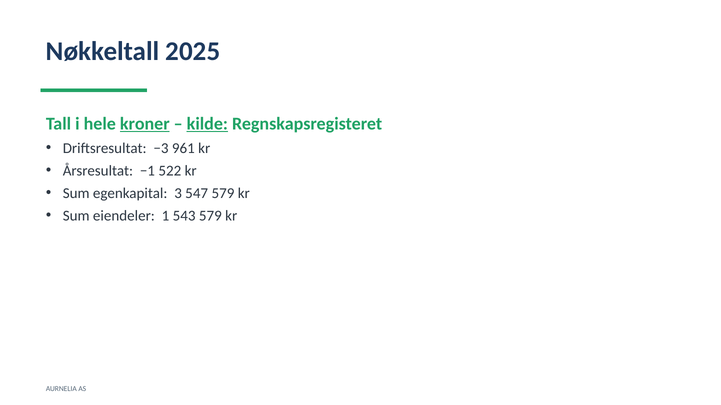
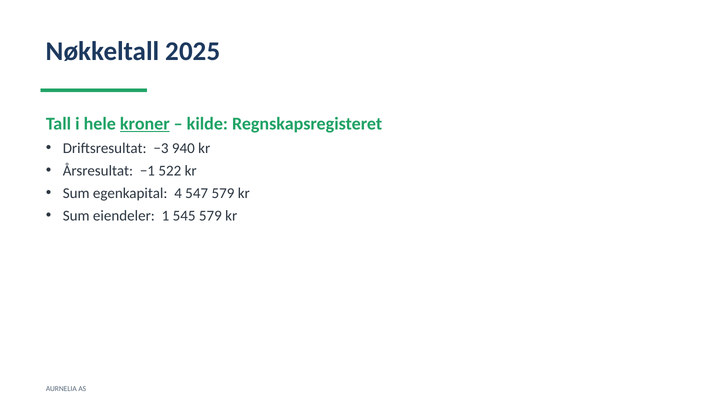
kilde underline: present -> none (207, 124)
961: 961 -> 940 (183, 148)
3: 3 -> 4 (178, 193)
543: 543 -> 545 (184, 216)
